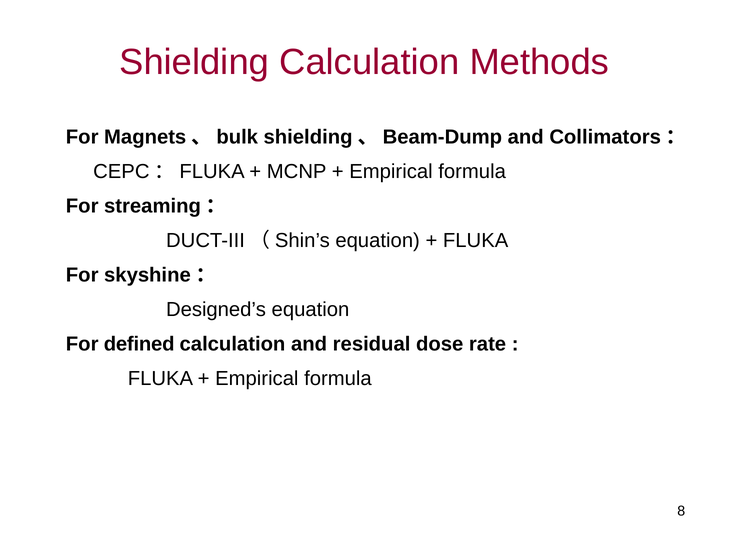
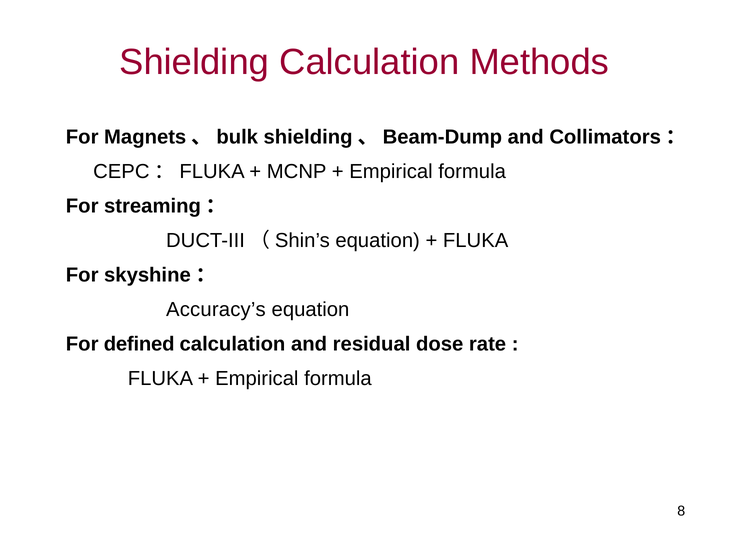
Designed’s: Designed’s -> Accuracy’s (216, 309)
